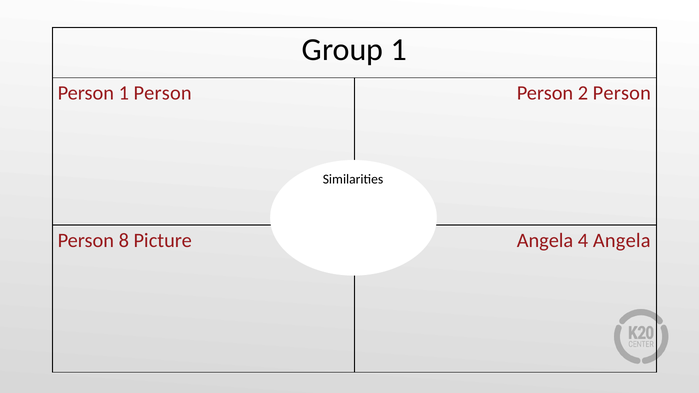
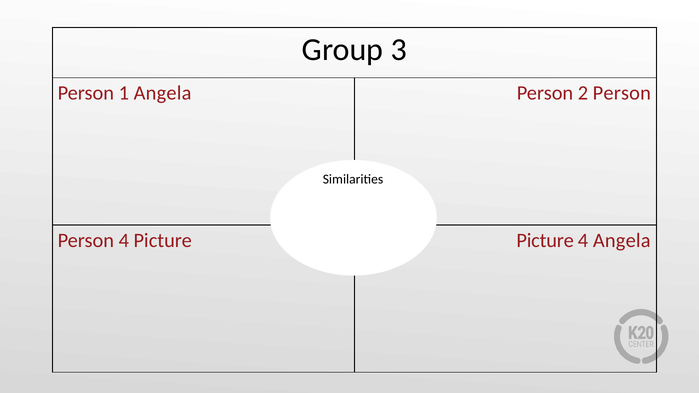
Group 1: 1 -> 3 (399, 50)
Person 1 Person: Person -> Angela (163, 93)
Person 8: 8 -> 4 (124, 240)
Picture Angela: Angela -> Picture (545, 240)
